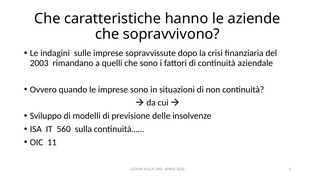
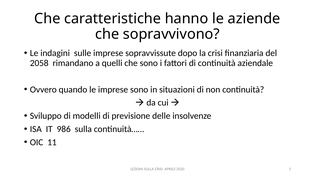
2003: 2003 -> 2058 (39, 63)
560: 560 -> 986 (64, 129)
